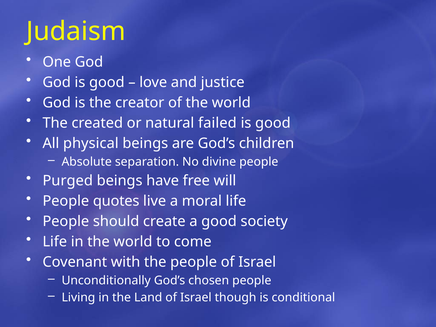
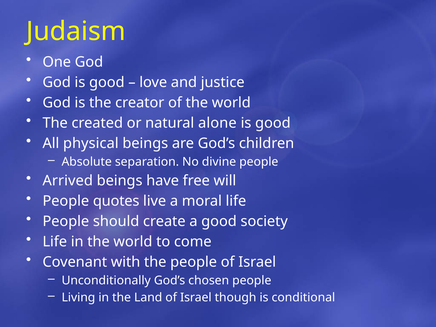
failed: failed -> alone (217, 123)
Purged: Purged -> Arrived (68, 181)
